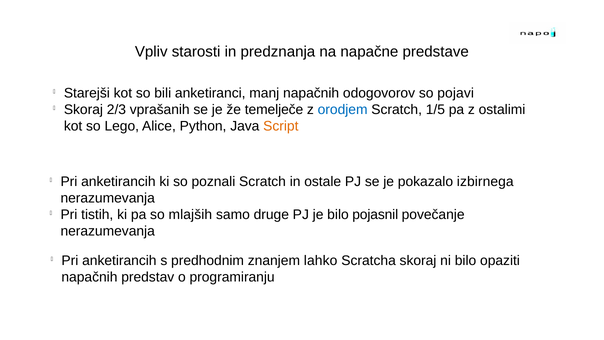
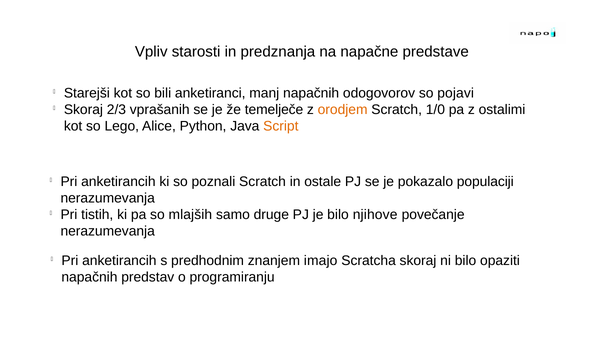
orodjem colour: blue -> orange (343, 110)
1/5: 1/5 -> 1/0 (435, 110)
izbirnega: izbirnega -> populaciji (485, 181)
pojasnil: pojasnil -> njihove (375, 215)
lahko: lahko -> imajo (321, 261)
